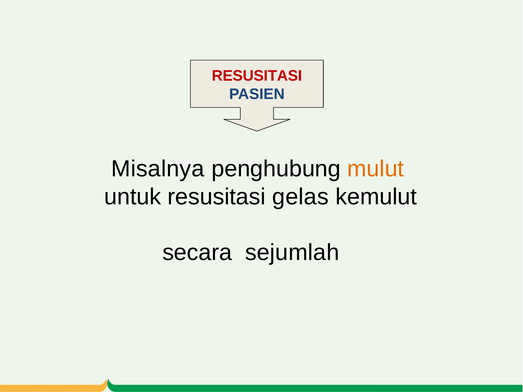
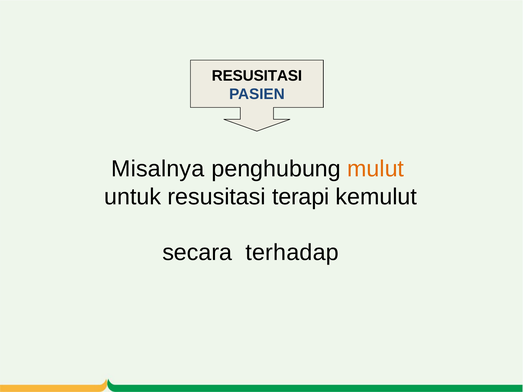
RESUSITASI colour: red -> black (257, 76)
gelas: gelas -> terapi (301, 197)
sejumlah: sejumlah -> terhadap (292, 253)
